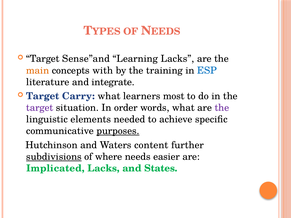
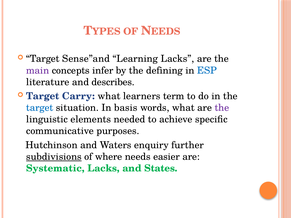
main colour: orange -> purple (38, 70)
with: with -> infer (103, 70)
training: training -> defining (164, 70)
integrate: integrate -> describes (113, 82)
most: most -> term (174, 96)
target colour: purple -> blue (40, 108)
order: order -> basis (126, 108)
purposes underline: present -> none (118, 131)
content: content -> enquiry (151, 145)
Implicated: Implicated -> Systematic (55, 168)
